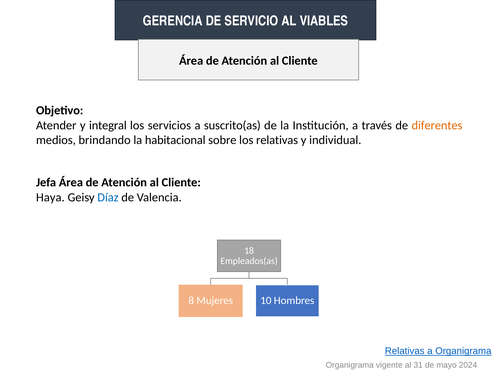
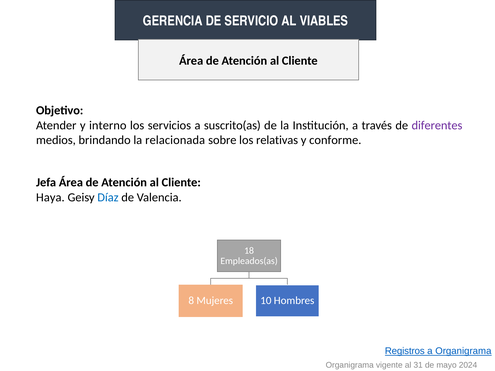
integral: integral -> interno (108, 125)
diferentes colour: orange -> purple (437, 125)
habitacional: habitacional -> relacionada (175, 140)
individual: individual -> conforme (335, 140)
Relativas: Relativas -> Registros (405, 351)
